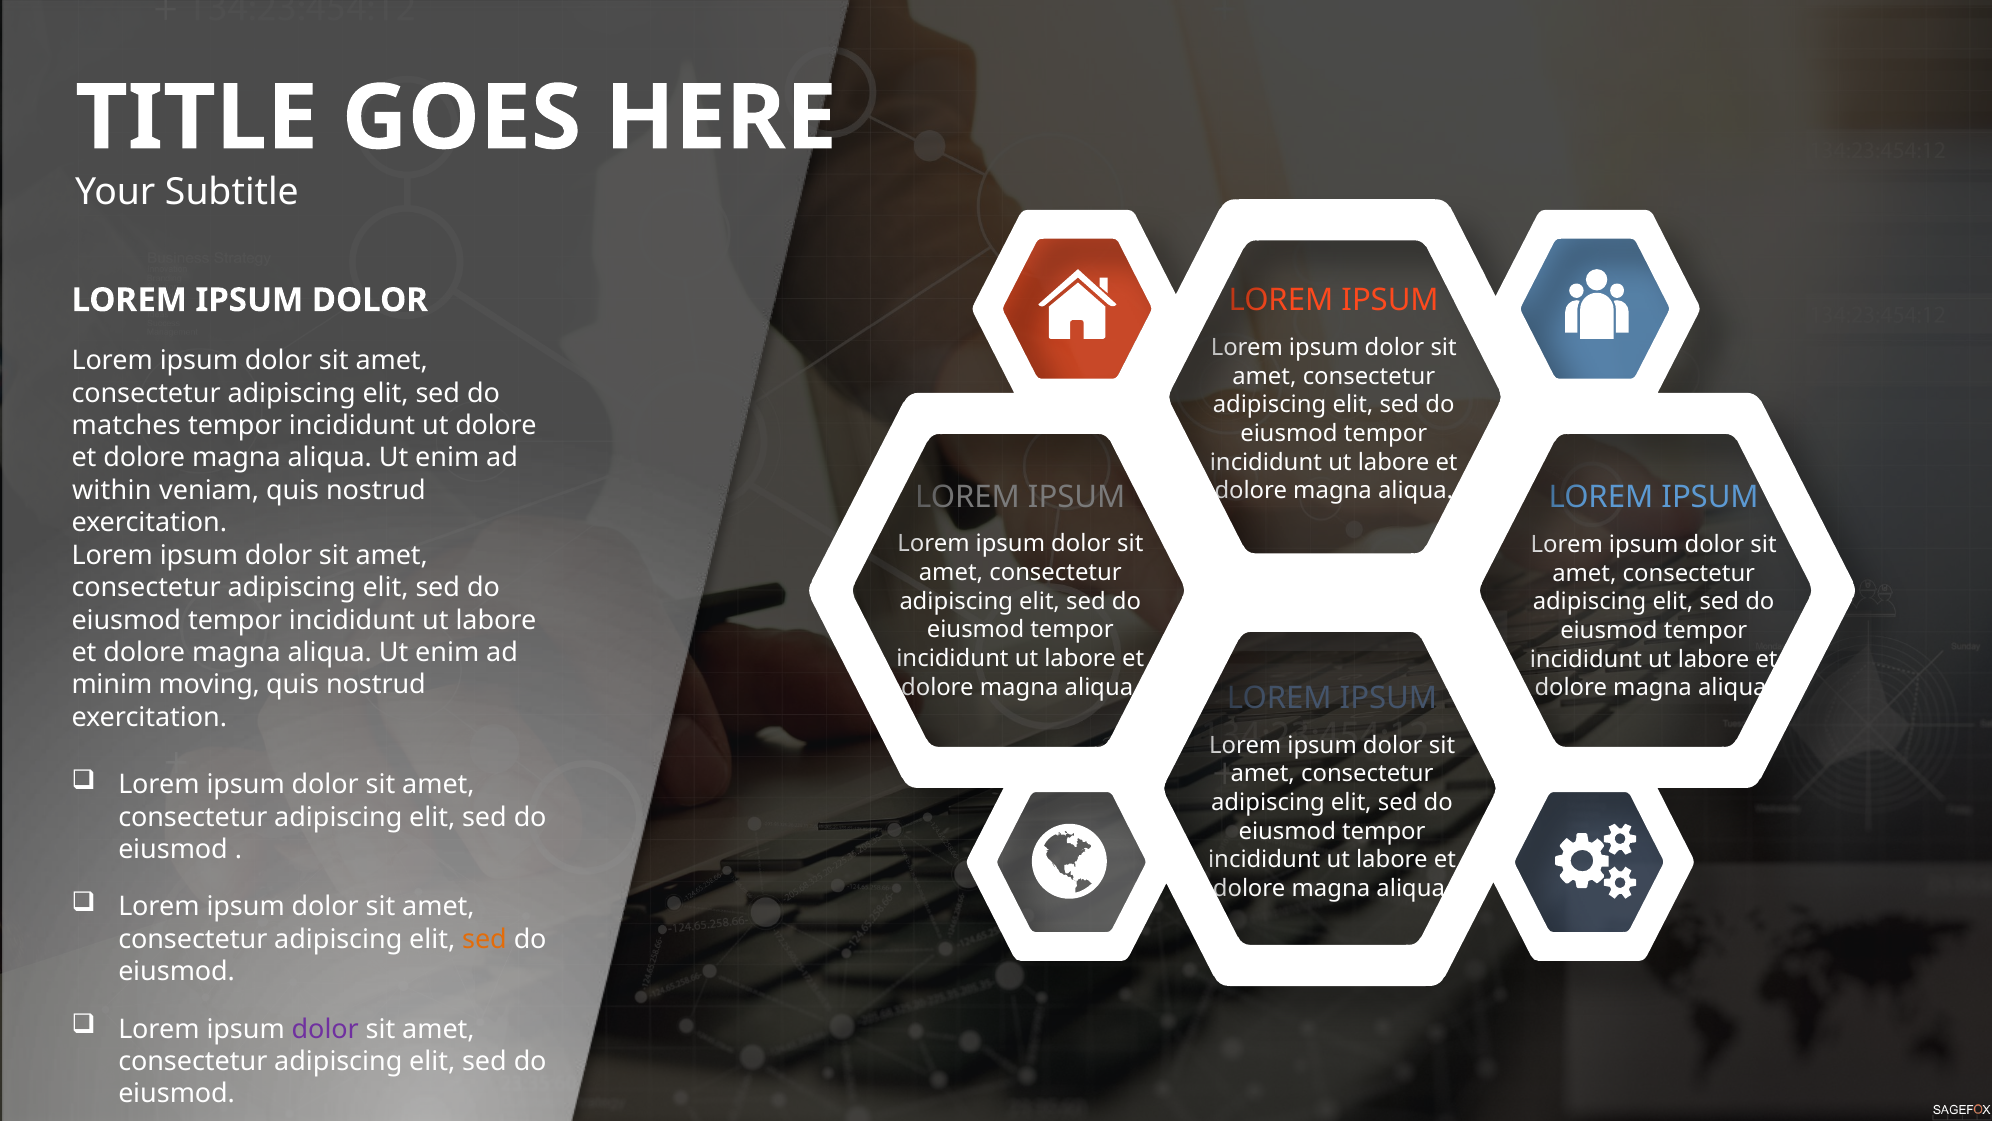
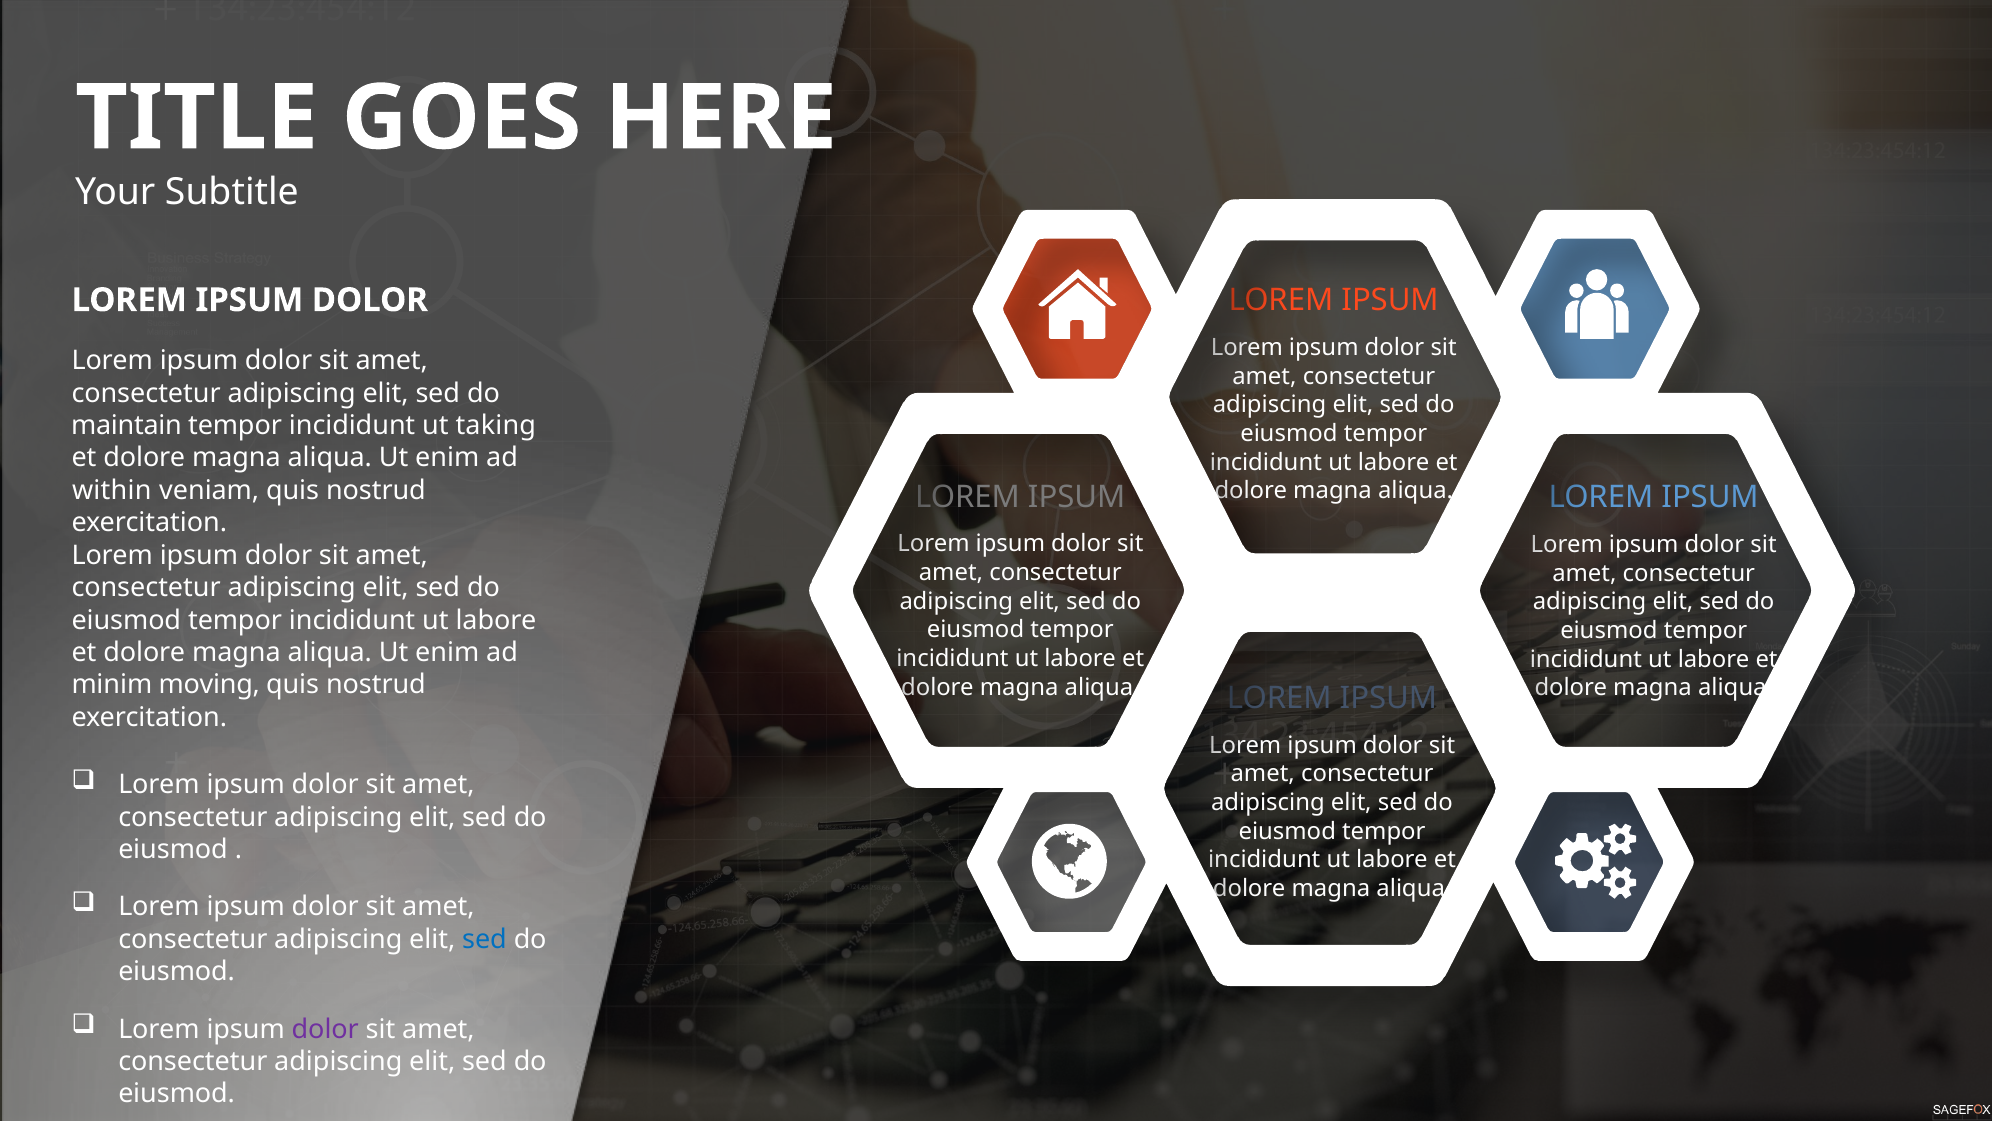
matches: matches -> maintain (126, 425)
ut dolore: dolore -> taking (496, 425)
sed colour: orange -> blue (485, 939)
